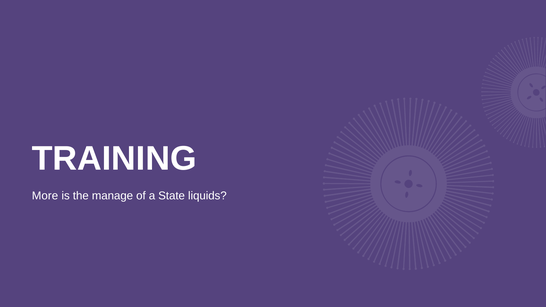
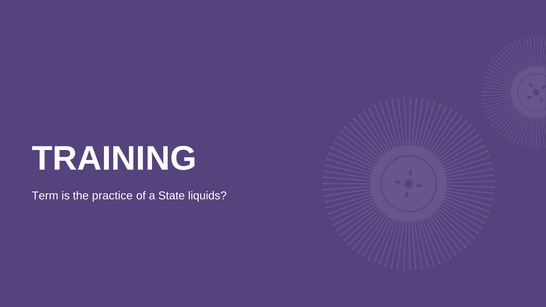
More: More -> Term (45, 196)
manage: manage -> practice (112, 196)
